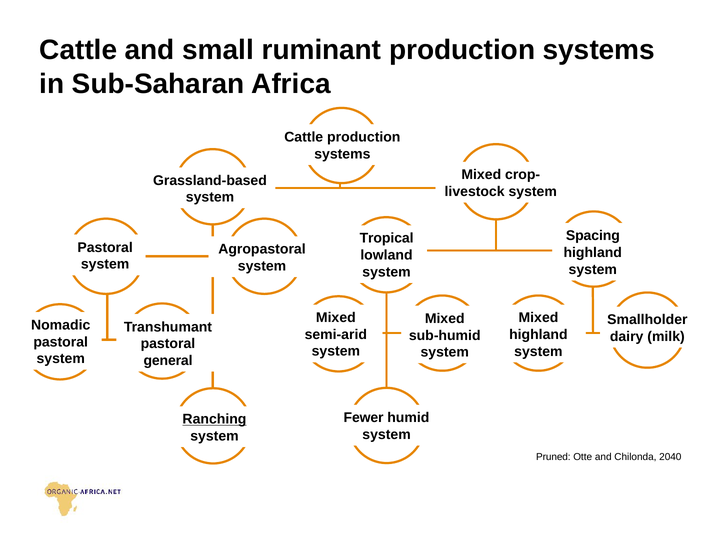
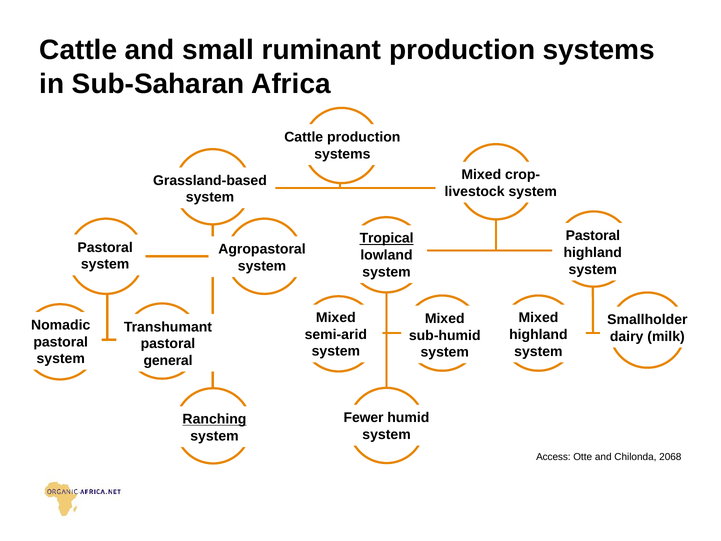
Spacing: Spacing -> Pastoral (593, 236)
Tropical underline: none -> present (387, 238)
Pruned: Pruned -> Access (553, 457)
2040: 2040 -> 2068 (670, 457)
